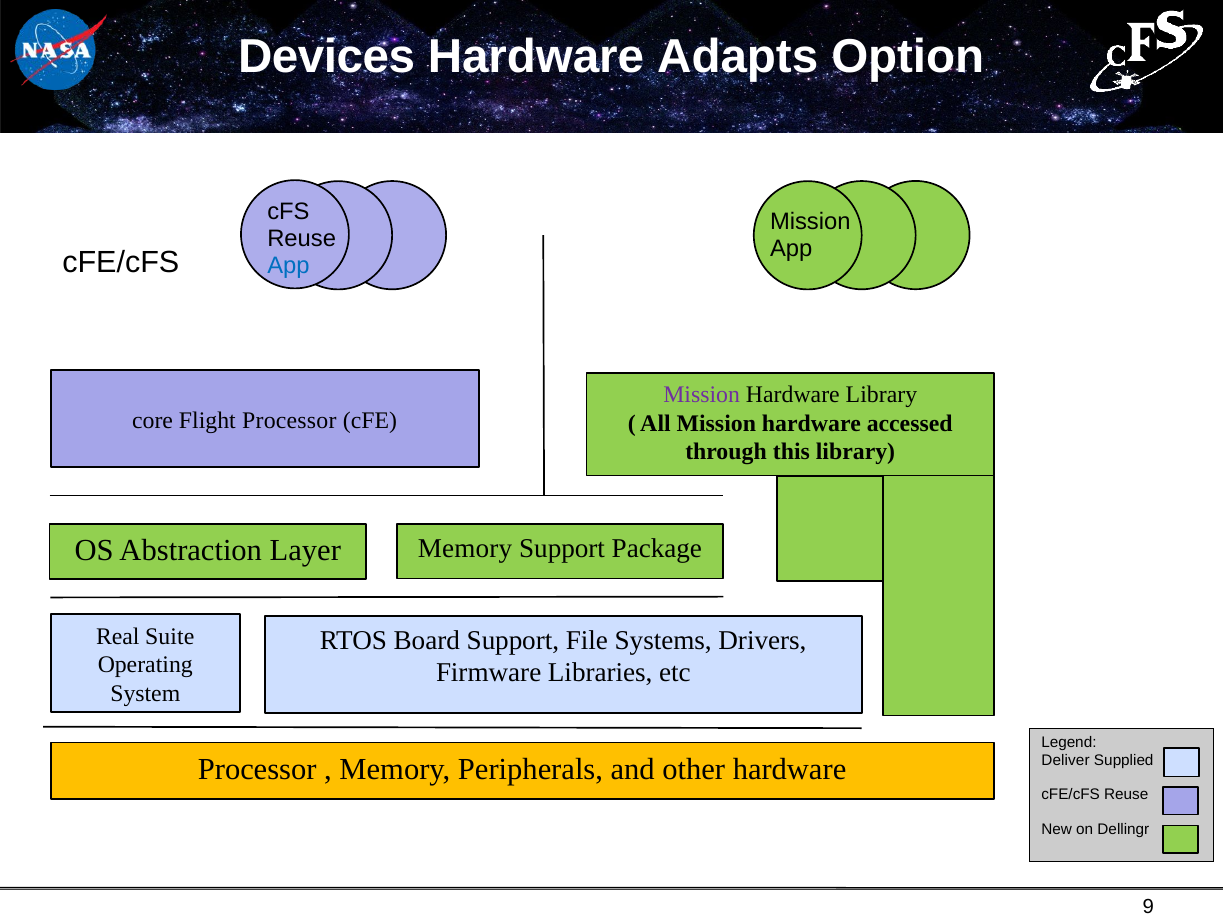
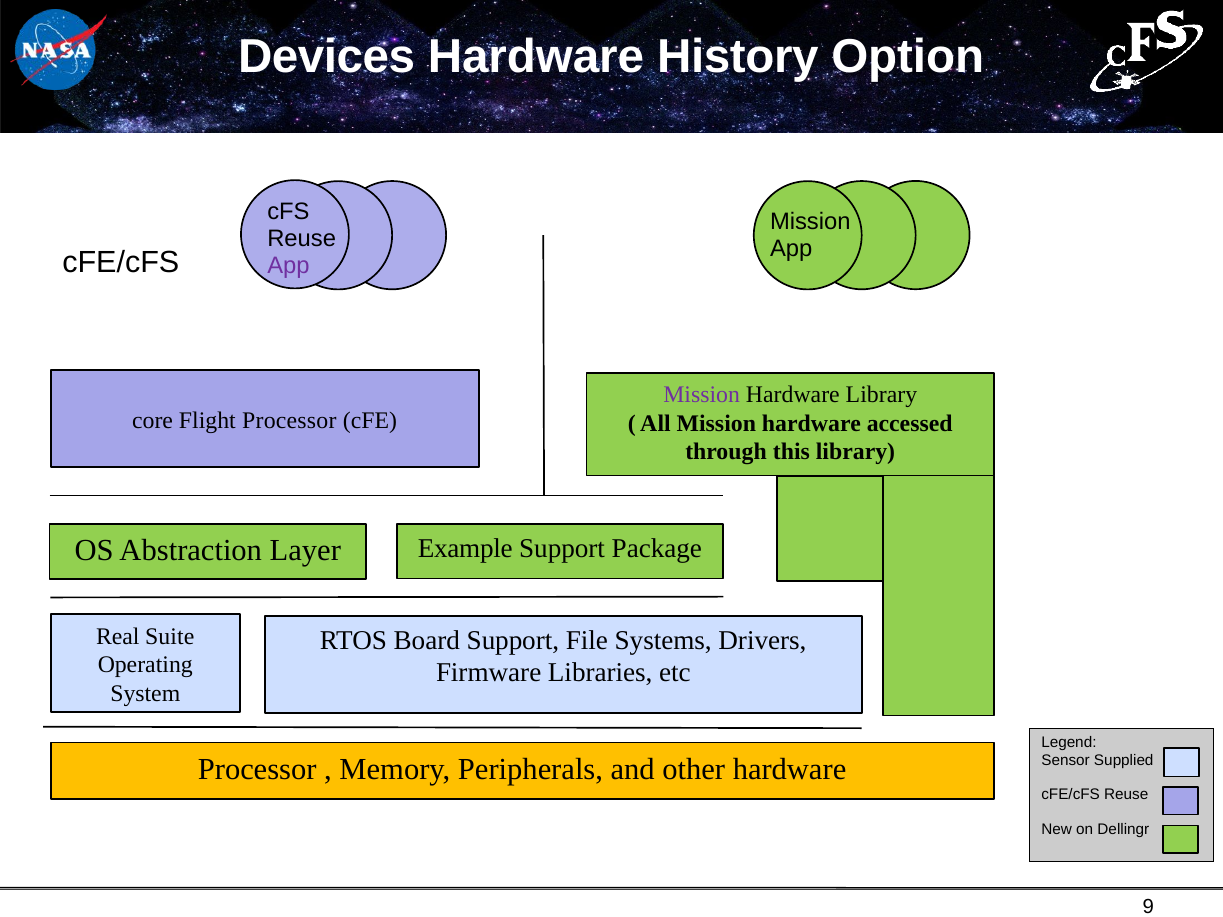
Adapts: Adapts -> History (738, 56)
App colour: blue -> purple (288, 266)
Layer Memory: Memory -> Example (465, 548)
Deliver: Deliver -> Sensor (1066, 760)
